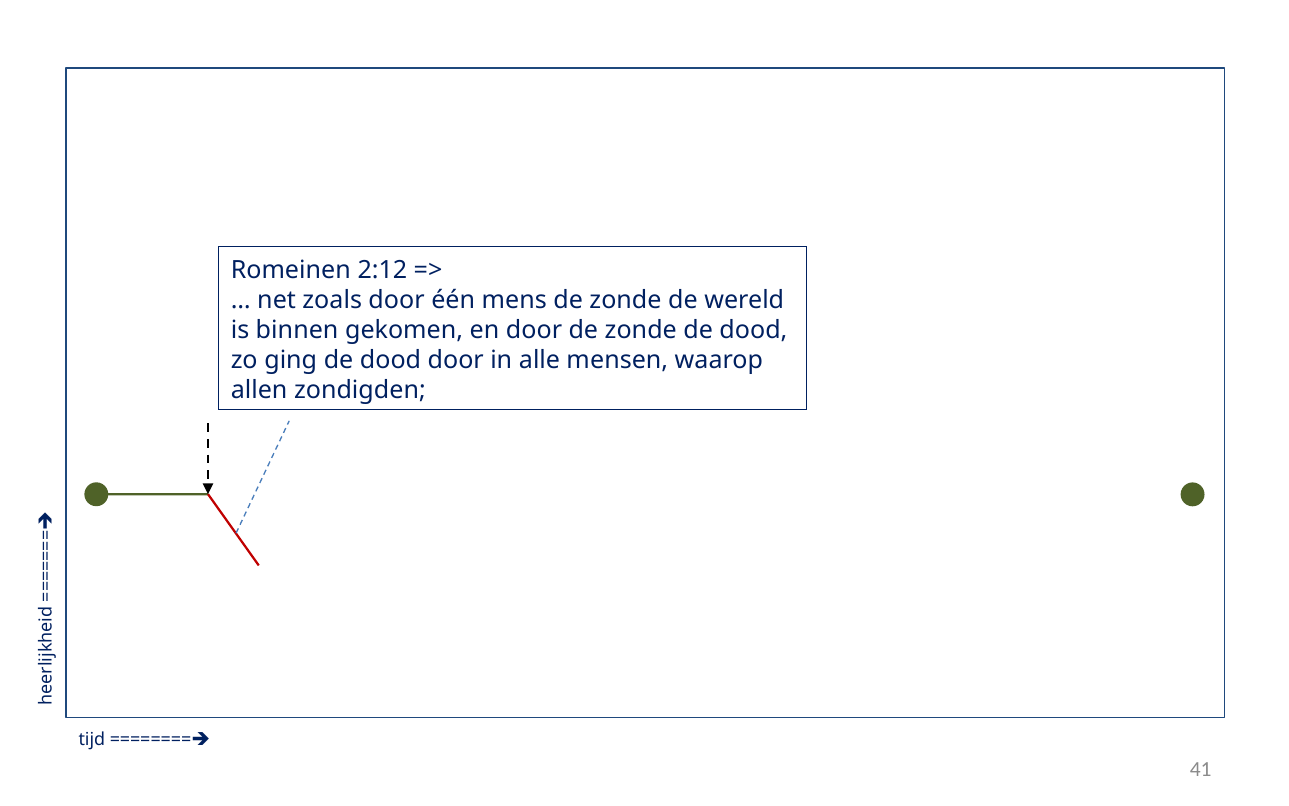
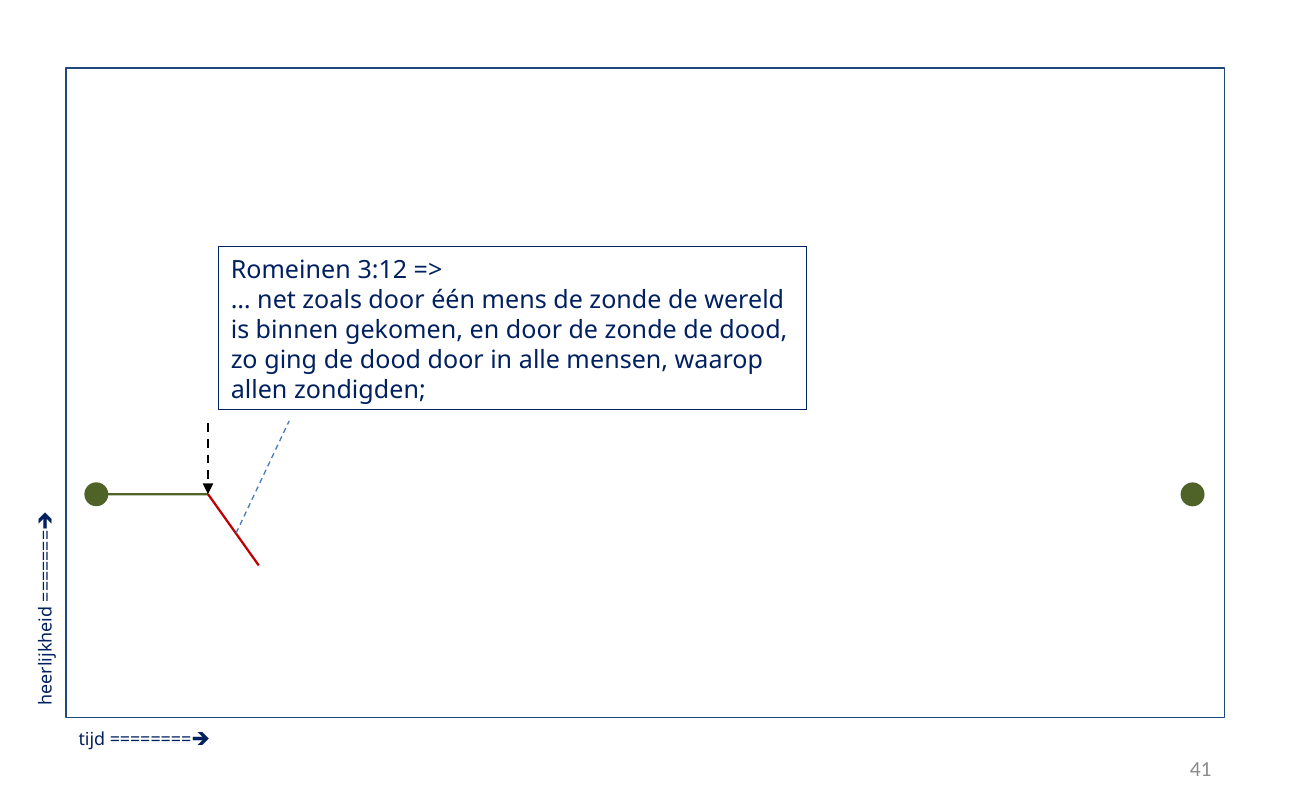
2:12: 2:12 -> 3:12 (382, 270)
